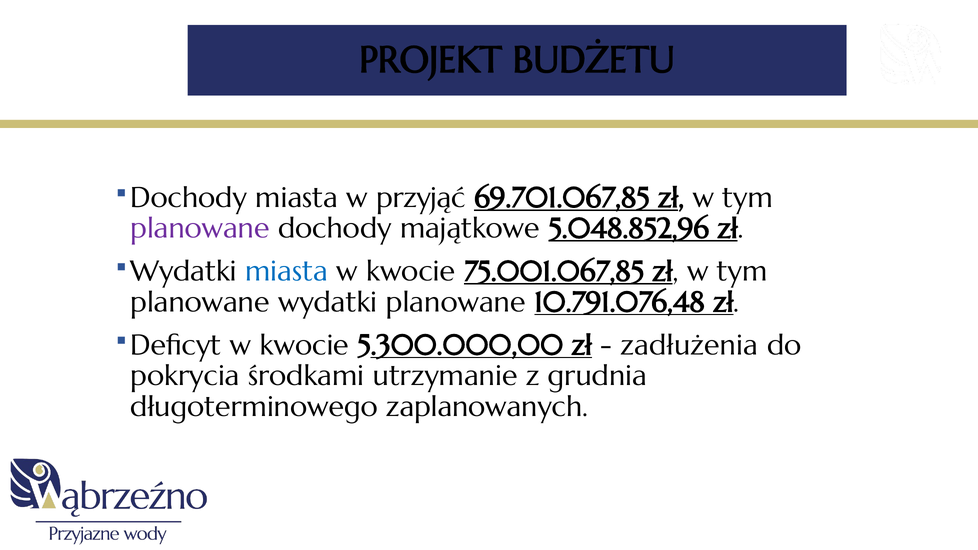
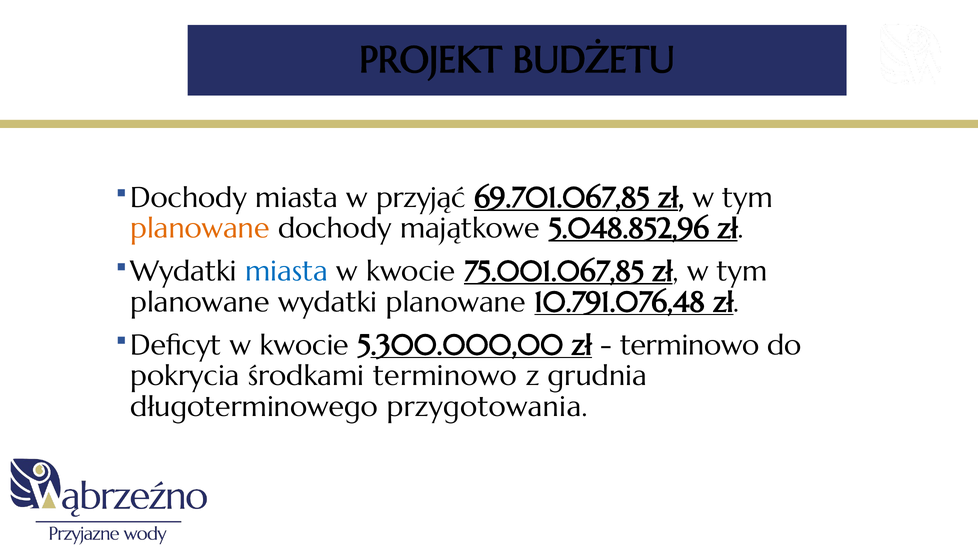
planowane colour: purple -> orange (200, 229)
zadłużenia: zadłużenia -> terminowo (690, 345)
środkami utrzymanie: utrzymanie -> terminowo (445, 376)
zaplanowanych: zaplanowanych -> przygotowania (487, 407)
